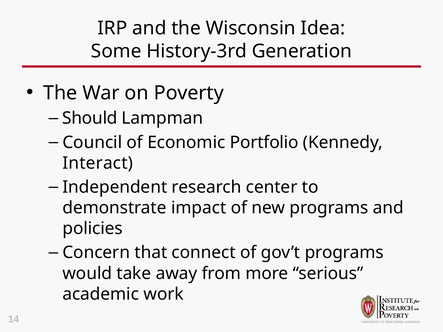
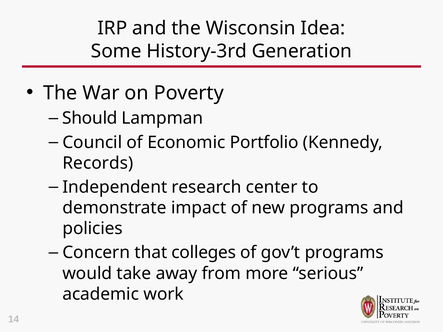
Interact: Interact -> Records (98, 163)
connect: connect -> colleges (204, 253)
